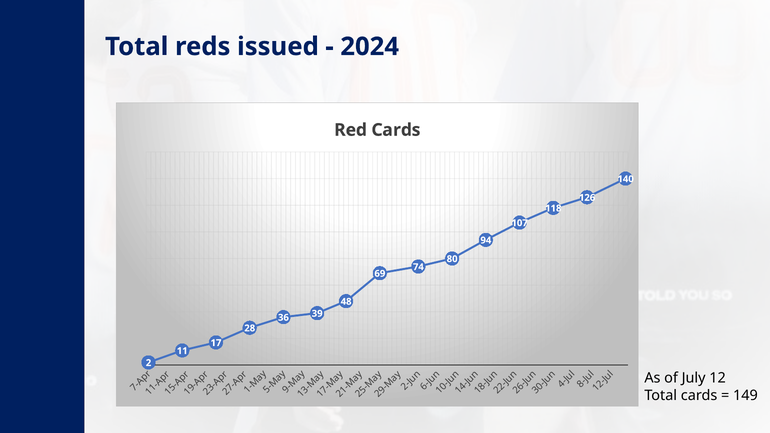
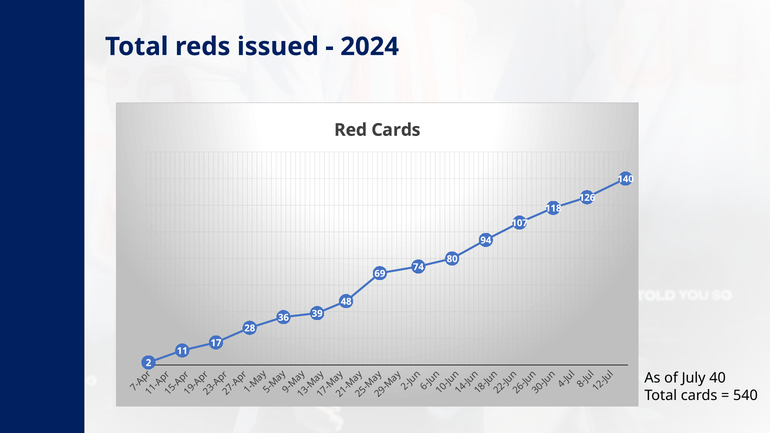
12: 12 -> 40 (718, 378)
149: 149 -> 540 (745, 396)
